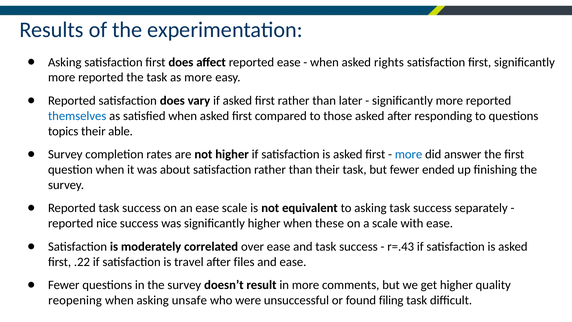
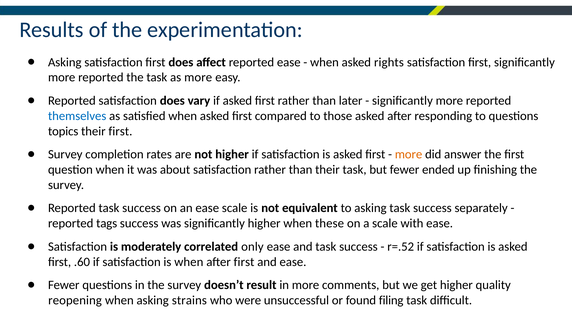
their able: able -> first (120, 131)
more colour: blue -> orange (409, 154)
nice: nice -> tags (107, 223)
over: over -> only (252, 246)
r=.43: r=.43 -> r=.52 (401, 246)
.22: .22 -> .60 (82, 262)
is travel: travel -> when (189, 262)
after files: files -> first (244, 262)
unsafe: unsafe -> strains (189, 300)
